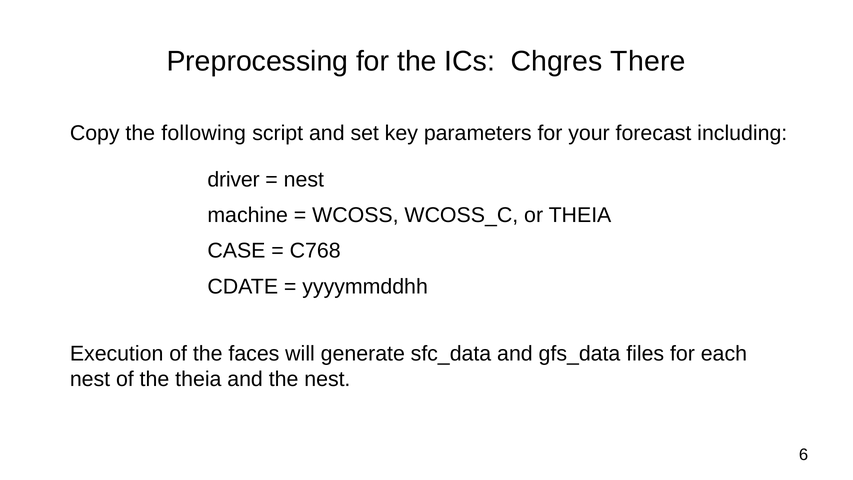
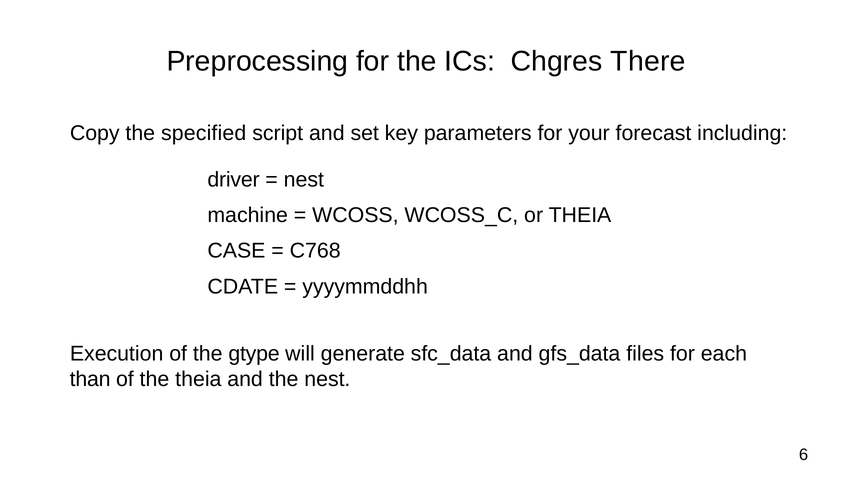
following: following -> specified (204, 133)
faces: faces -> gtype (254, 354)
nest: nest -> than (90, 379)
